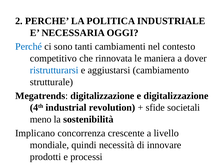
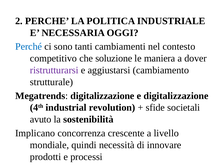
rinnovata: rinnovata -> soluzione (114, 58)
ristrutturarsi colour: blue -> purple (54, 70)
meno: meno -> avuto (41, 119)
